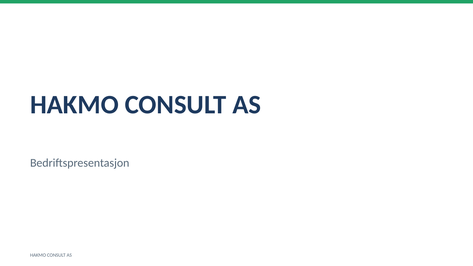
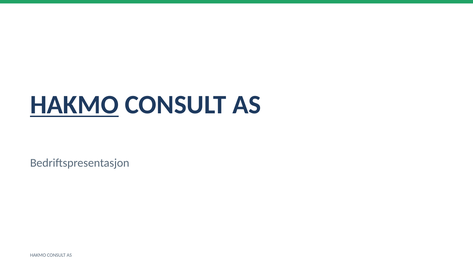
HAKMO underline: none -> present (74, 105)
